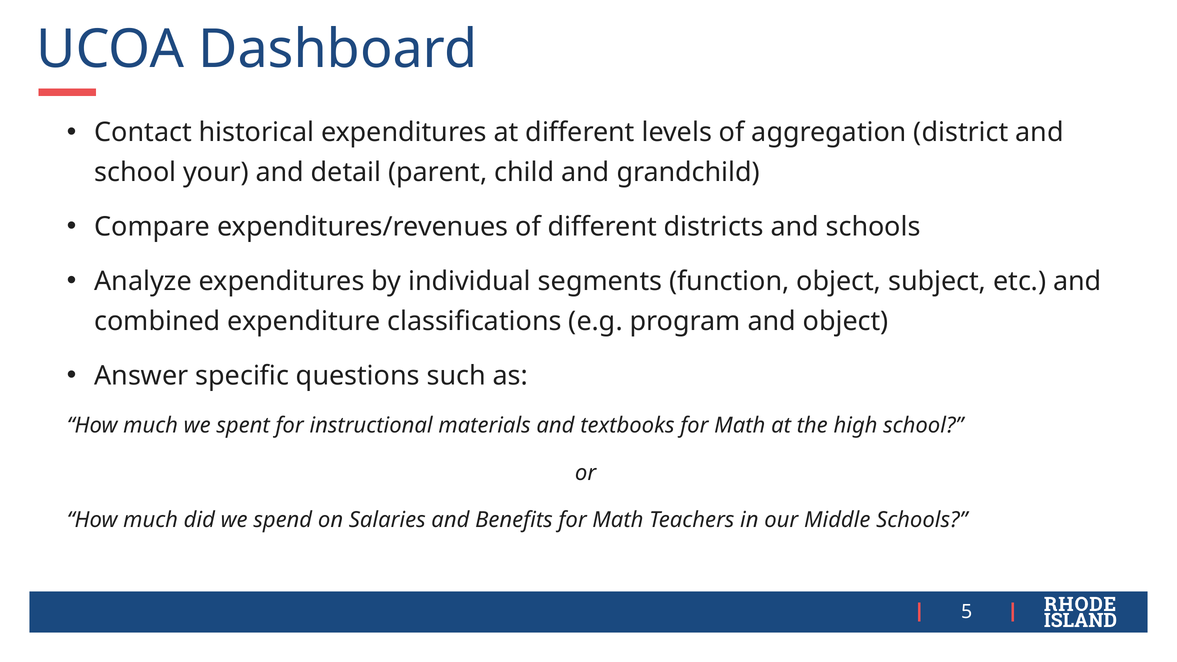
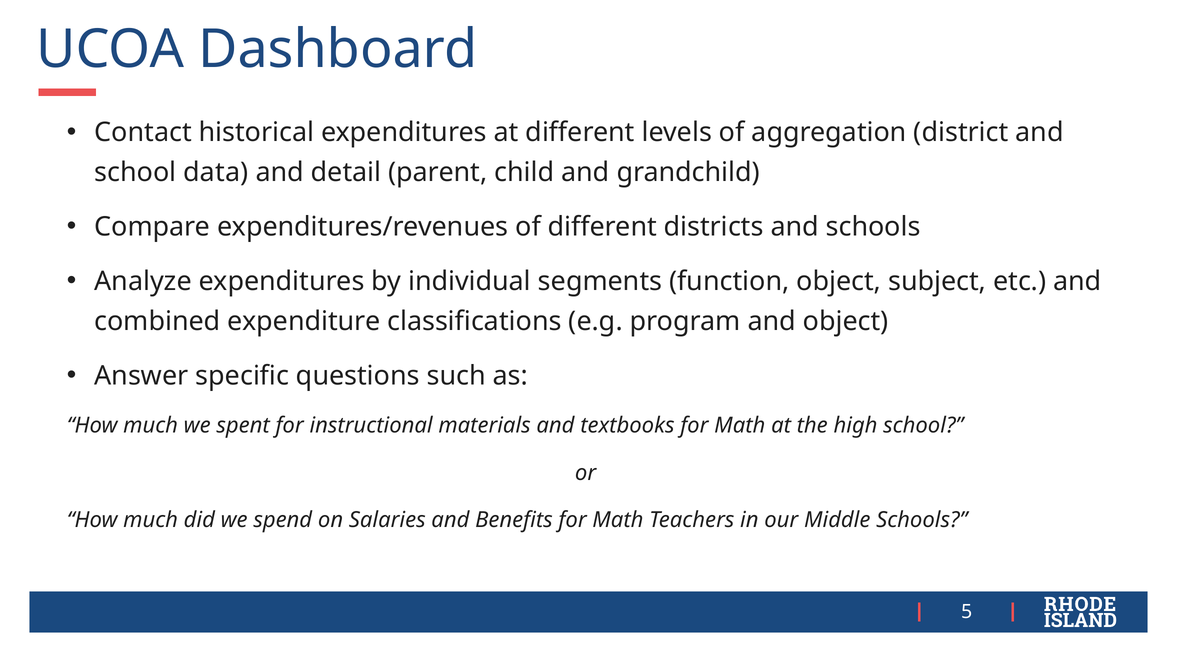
your: your -> data (216, 172)
